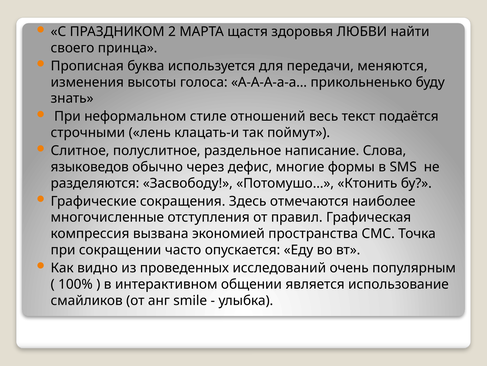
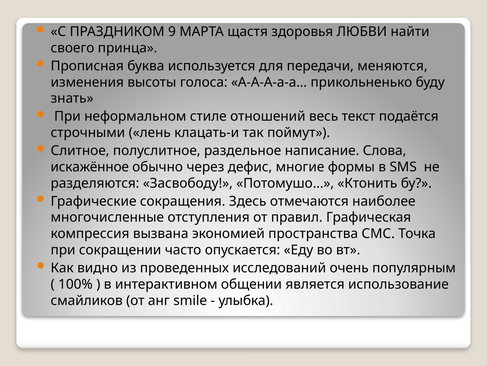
2: 2 -> 9 (172, 32)
языковедов: языковедов -> искажённое (90, 167)
